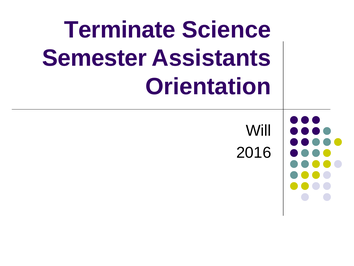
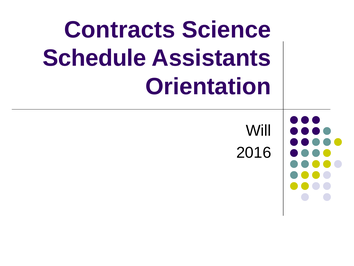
Terminate: Terminate -> Contracts (120, 30)
Semester: Semester -> Schedule (94, 58)
